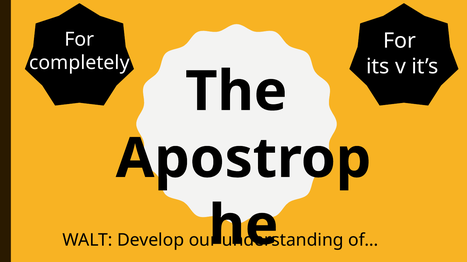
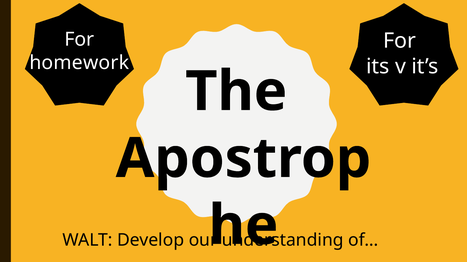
completely: completely -> homework (79, 63)
